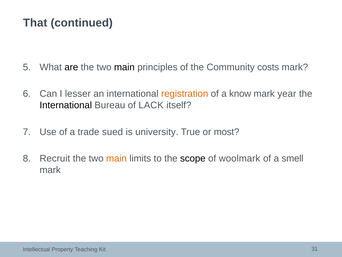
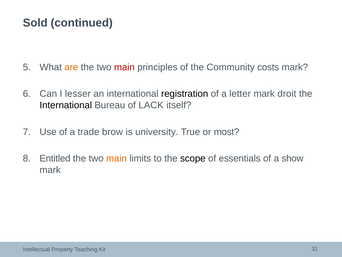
That: That -> Sold (35, 23)
are colour: black -> orange (71, 67)
main colour: black -> red (124, 67)
registration colour: orange -> black (185, 94)
know: know -> letter (240, 94)
year: year -> droit (287, 94)
sued: sued -> brow (112, 132)
Recruit: Recruit -> Entitled (55, 158)
woolmark: woolmark -> essentials (240, 158)
smell: smell -> show (293, 158)
